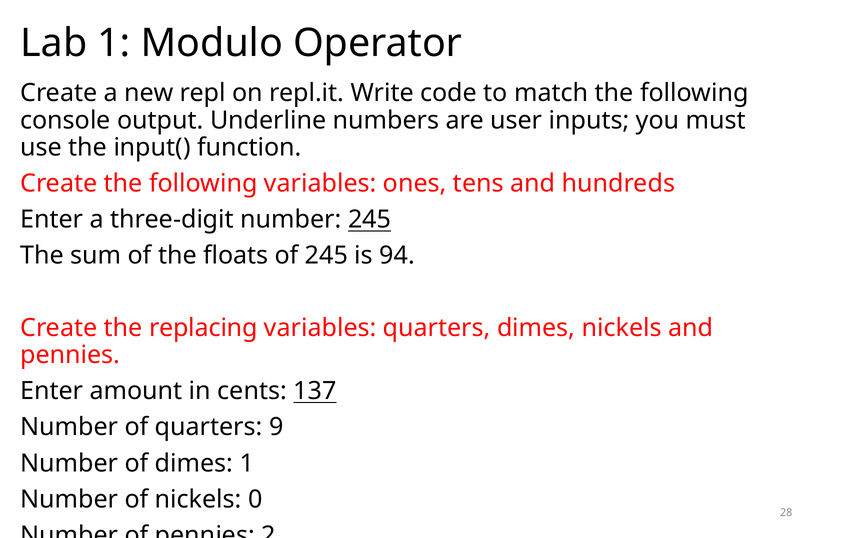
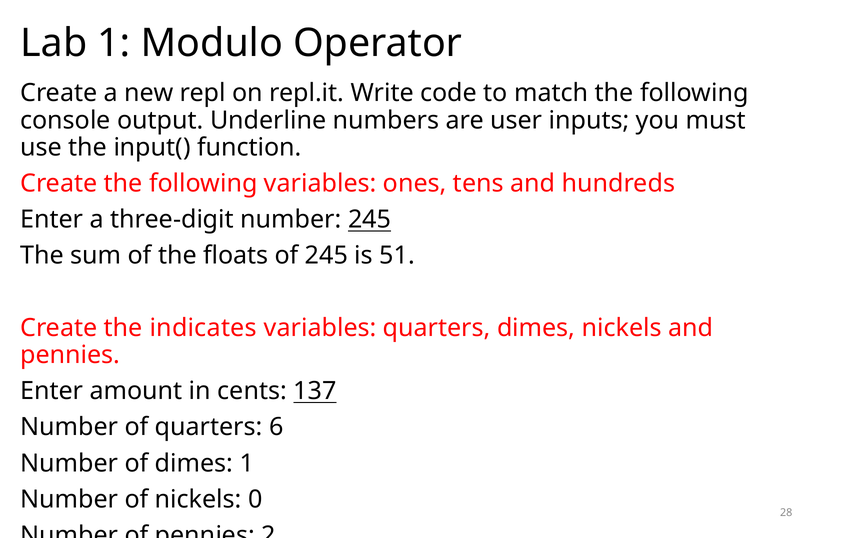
94: 94 -> 51 (397, 255)
replacing: replacing -> indicates (203, 328)
9: 9 -> 6 (276, 427)
